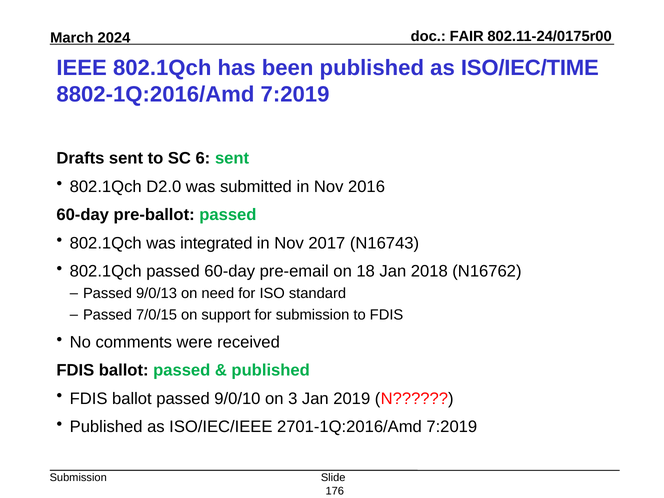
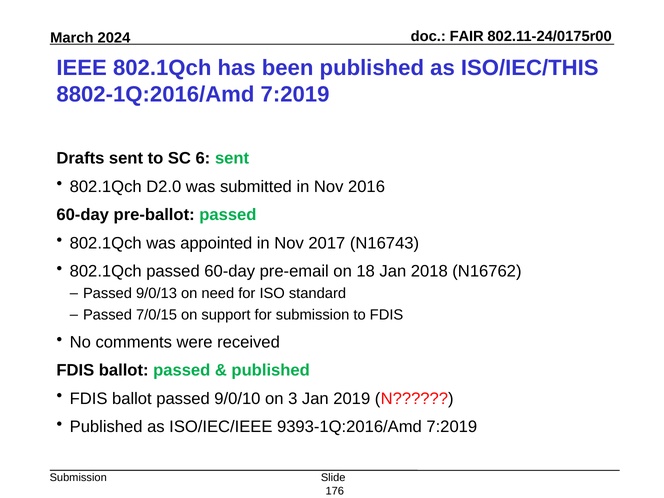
ISO/IEC/TIME: ISO/IEC/TIME -> ISO/IEC/THIS (530, 68)
integrated: integrated -> appointed (216, 243)
2701-1Q:2016/Amd: 2701-1Q:2016/Amd -> 9393-1Q:2016/Amd (349, 427)
